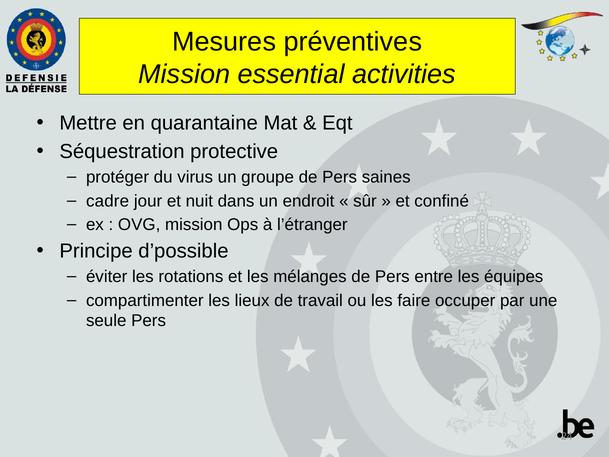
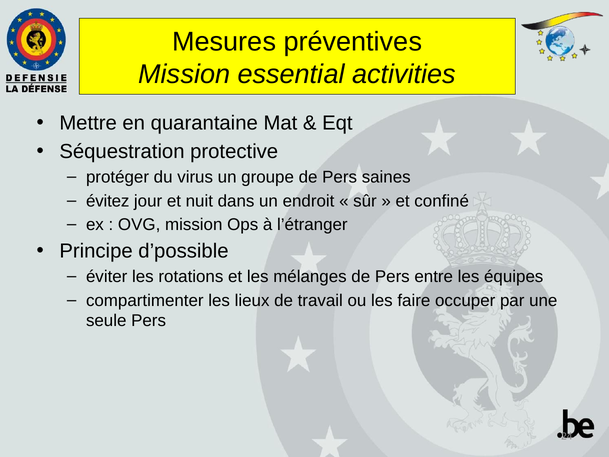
cadre: cadre -> évitez (108, 201)
